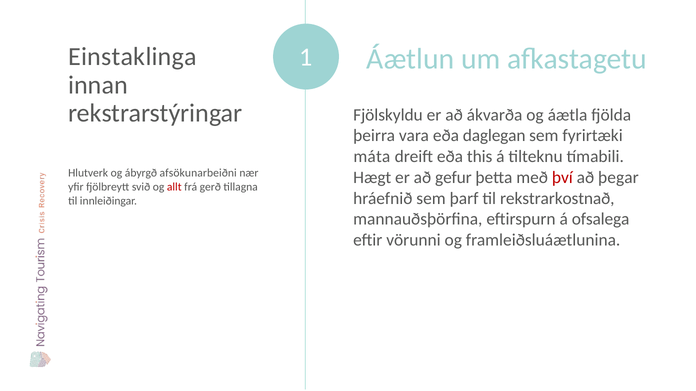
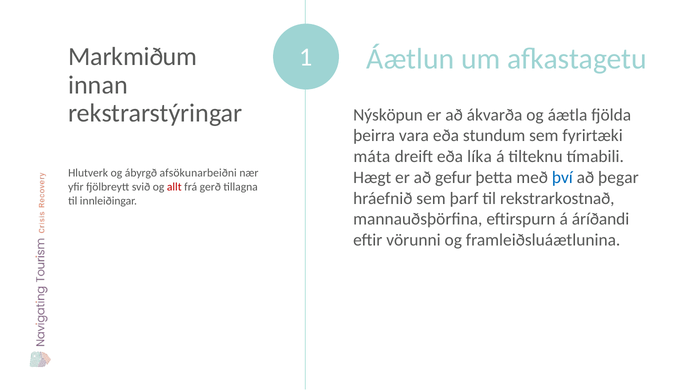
Einstaklinga: Einstaklinga -> Markmiðum (133, 57)
Fjölskyldu: Fjölskyldu -> Nýsköpun (388, 115)
daglegan: daglegan -> stundum (494, 136)
this: this -> líka (480, 157)
því colour: red -> blue (562, 178)
ofsalega: ofsalega -> áríðandi (601, 219)
